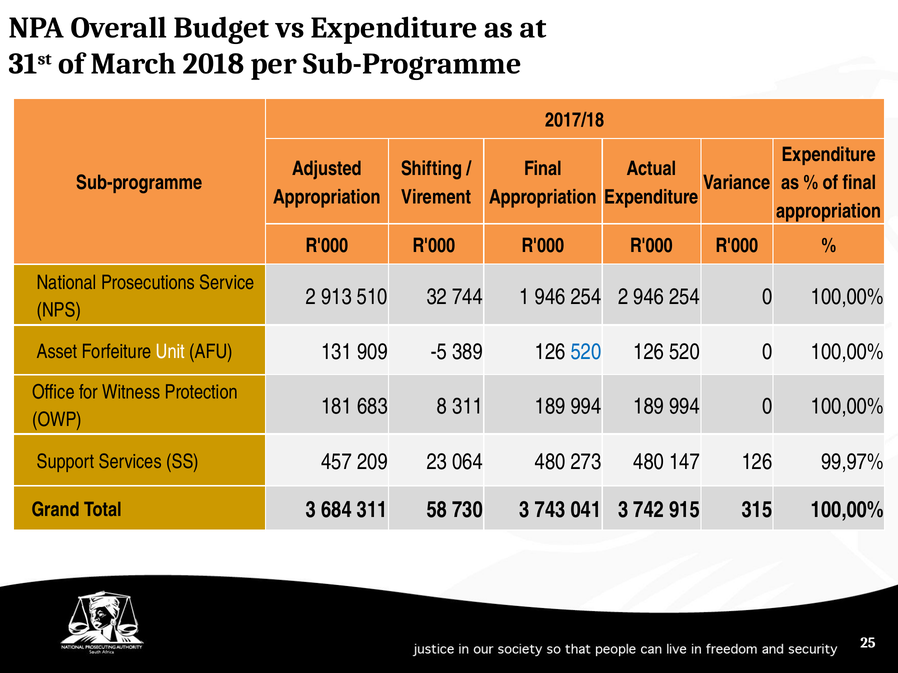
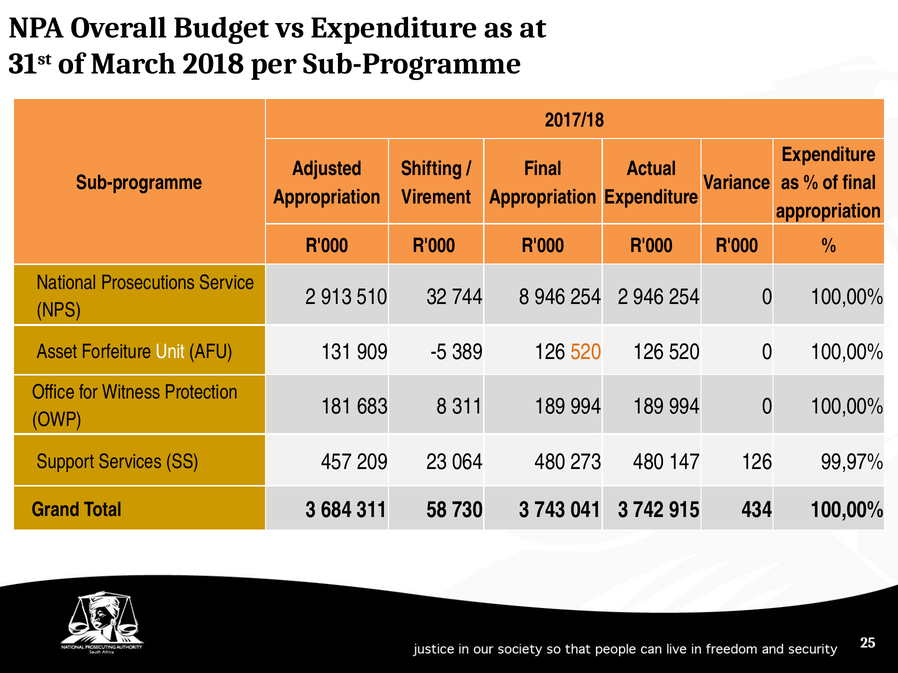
744 1: 1 -> 8 (525, 297)
520 colour: blue -> orange (586, 352)
315: 315 -> 434 (757, 510)
